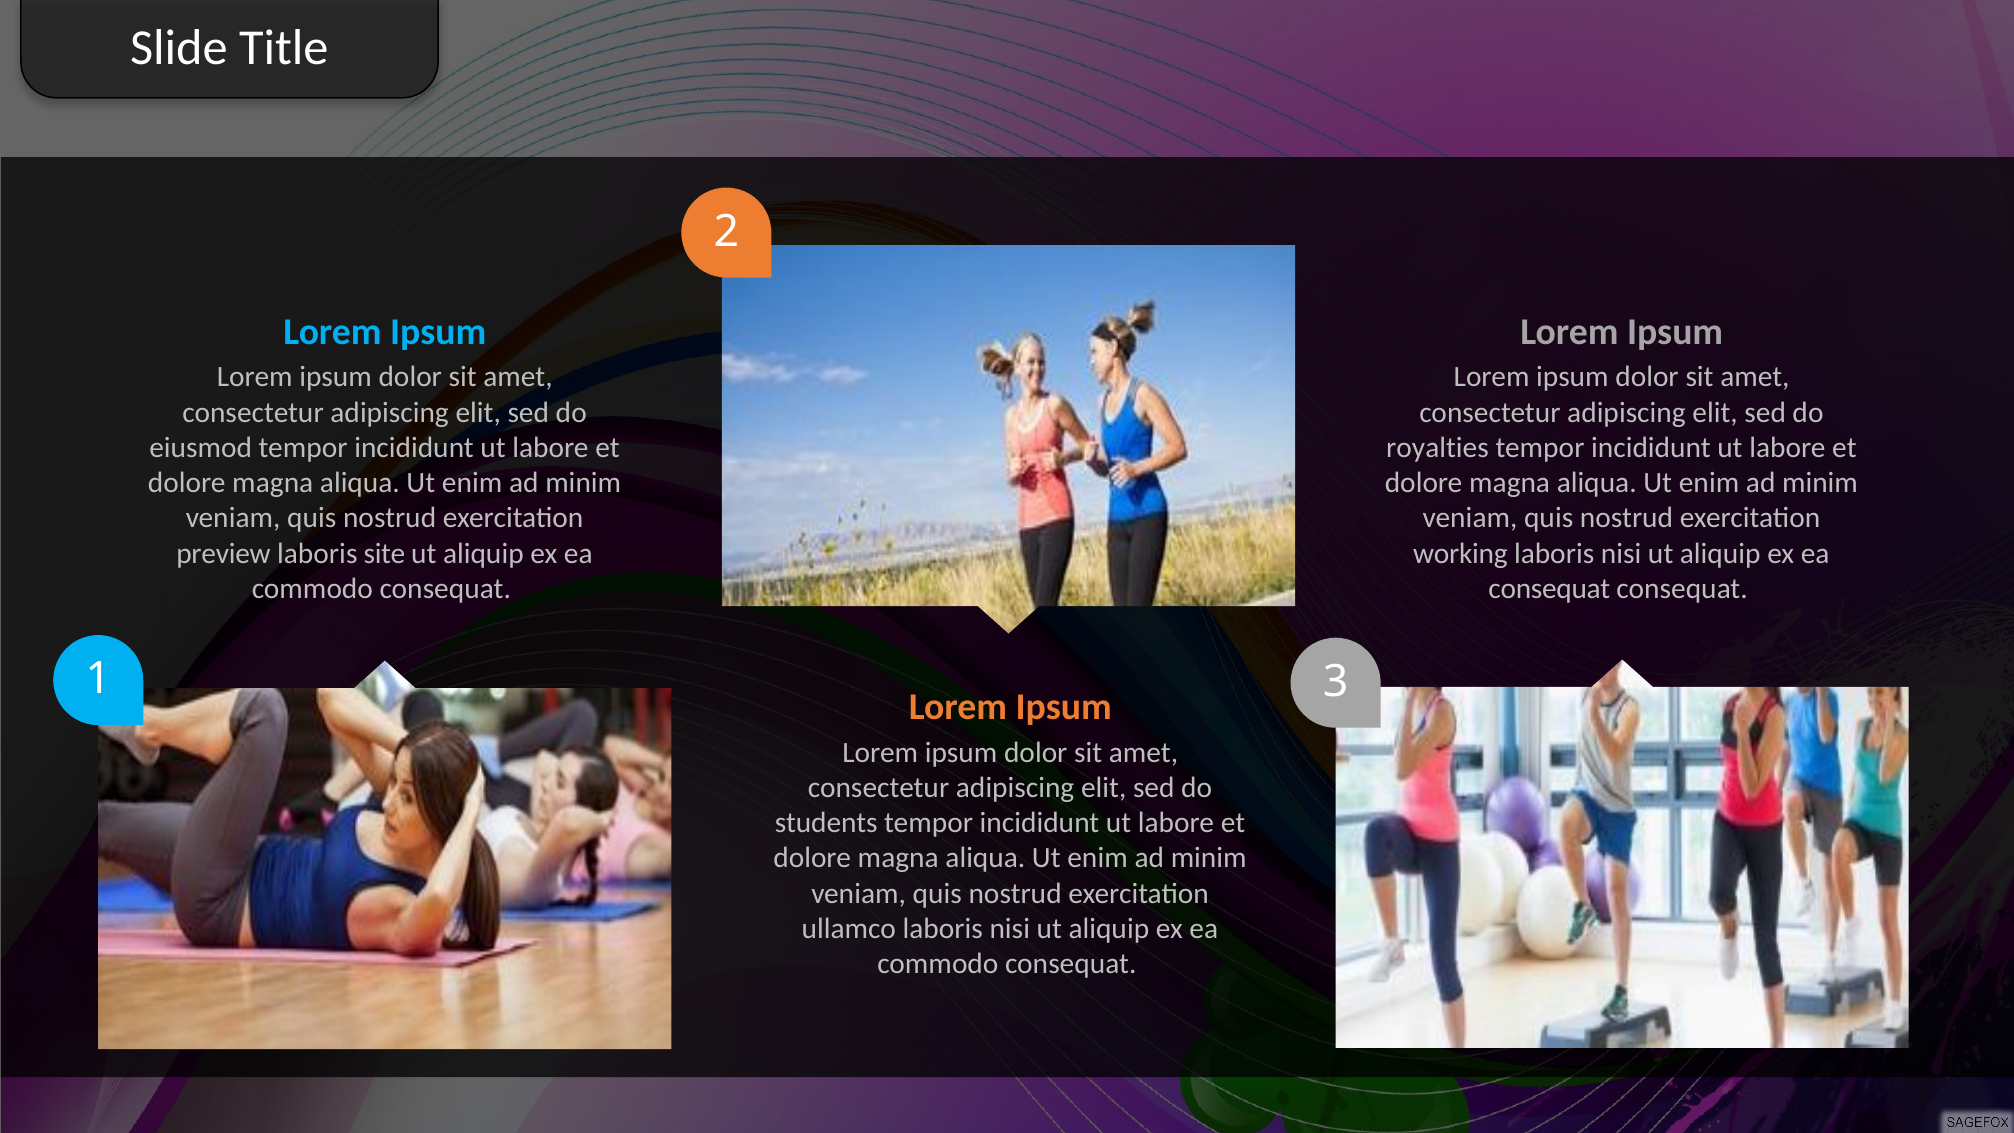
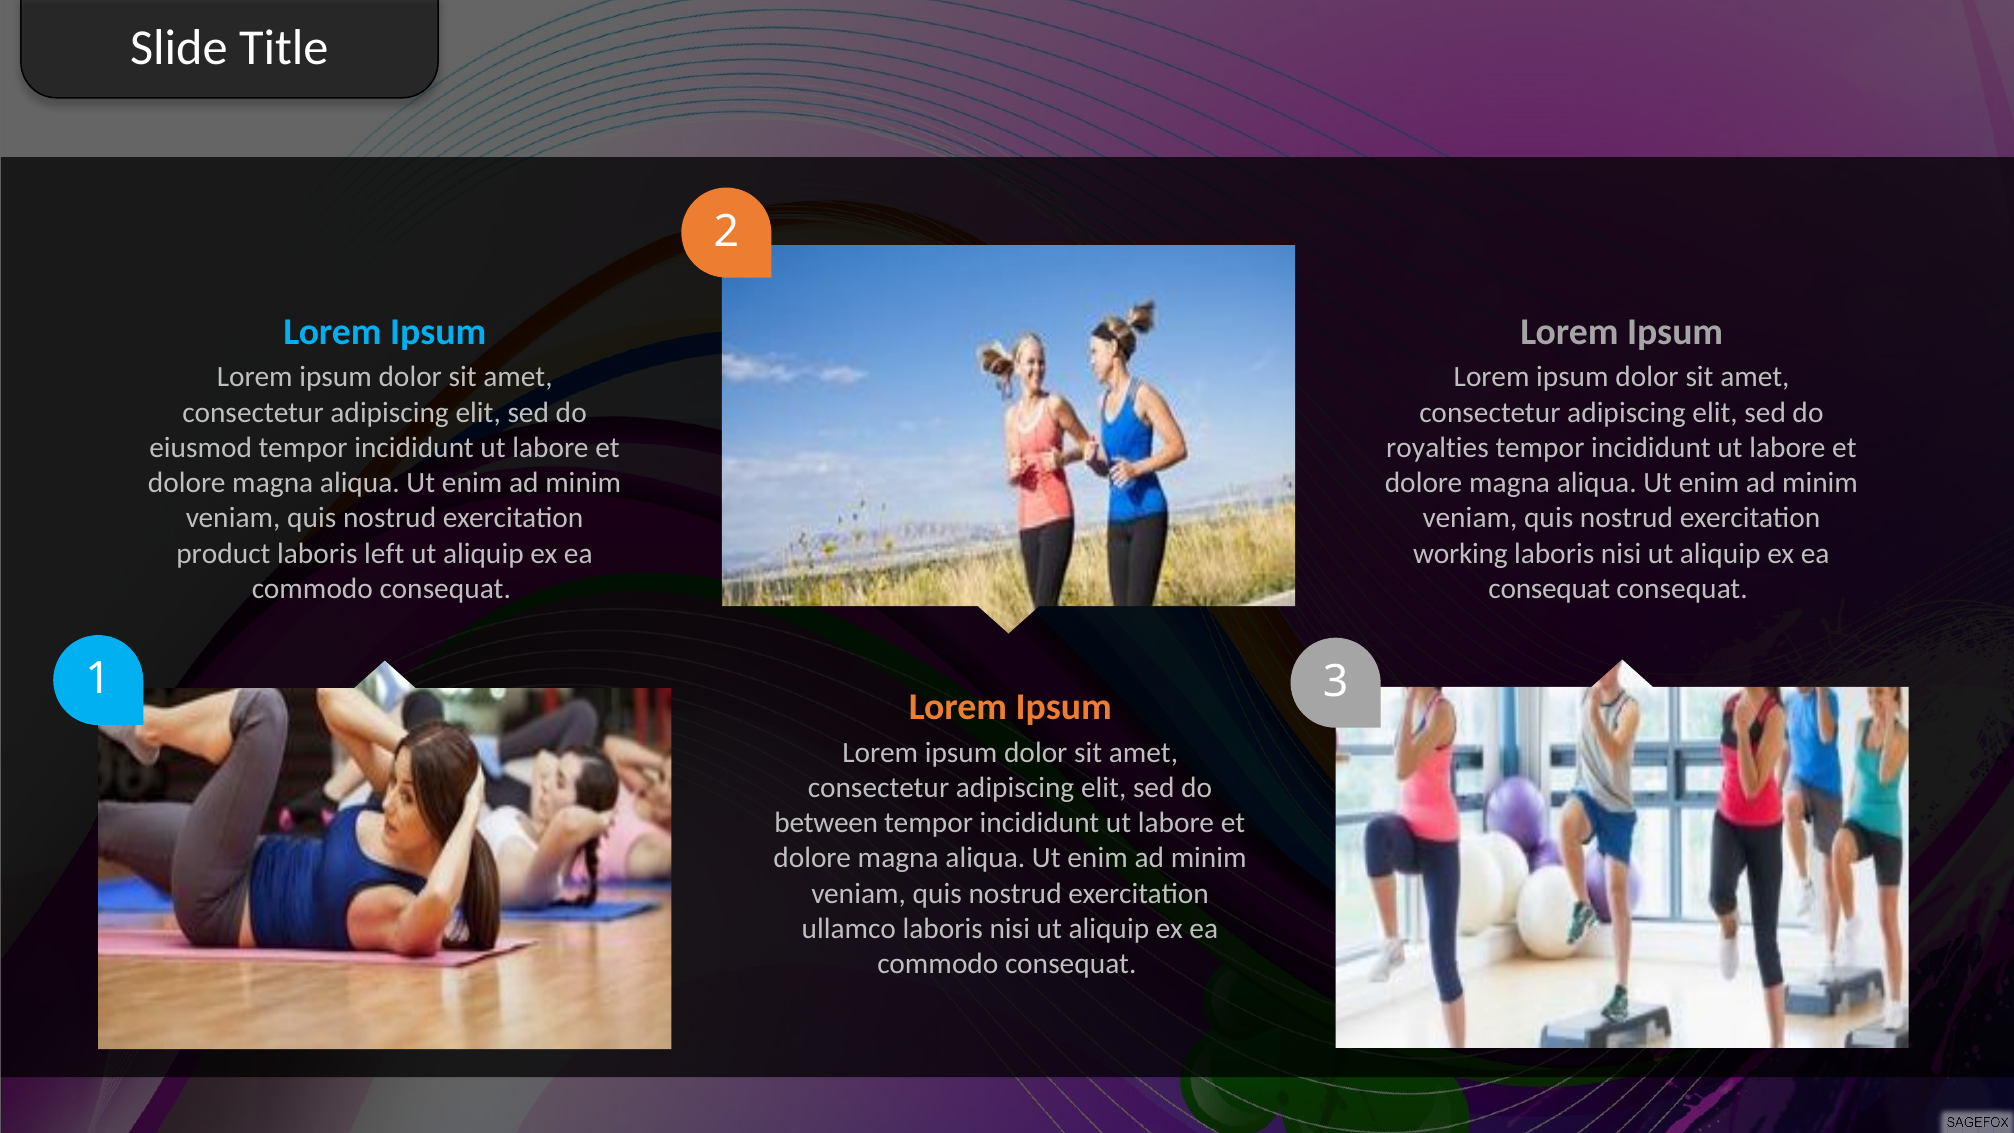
preview: preview -> product (223, 553)
site: site -> left (384, 553)
students: students -> between (826, 823)
